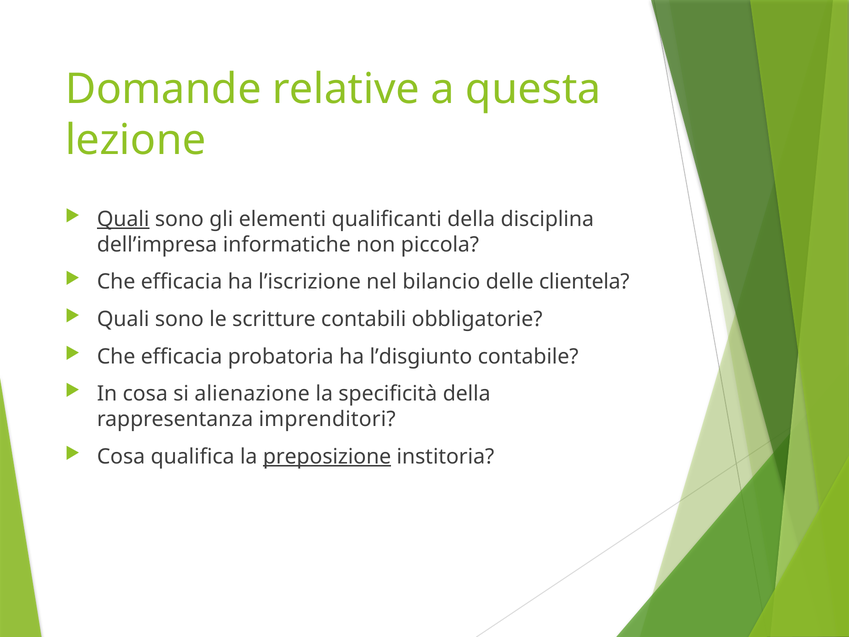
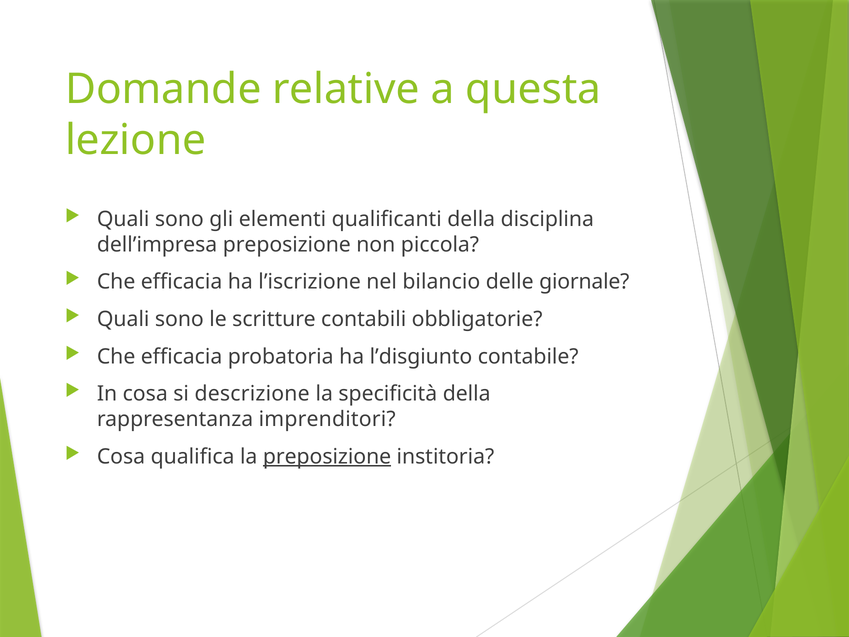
Quali underline: present -> none (123, 219)
dell’impresa informatiche: informatiche -> preposizione (287, 245)
clientela: clientela -> giornale (584, 282)
alienazione: alienazione -> descrizione (252, 394)
